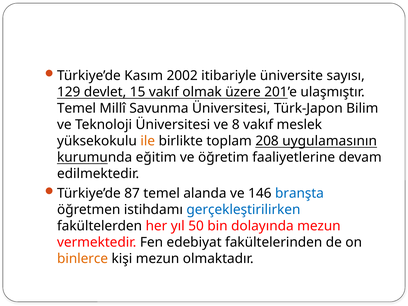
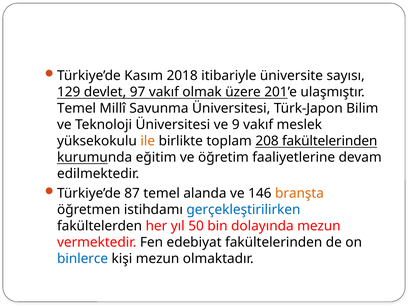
2002: 2002 -> 2018 (182, 76)
15: 15 -> 97 (138, 92)
8: 8 -> 9 (236, 125)
208 uygulamasının: uygulamasının -> fakültelerinden (330, 141)
branşta colour: blue -> orange (299, 193)
binlerce colour: orange -> blue (83, 259)
